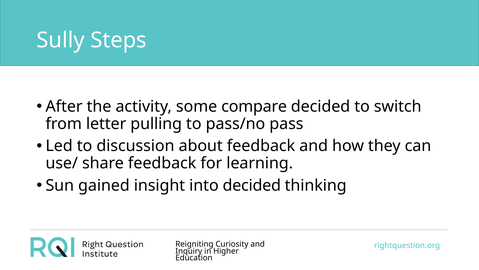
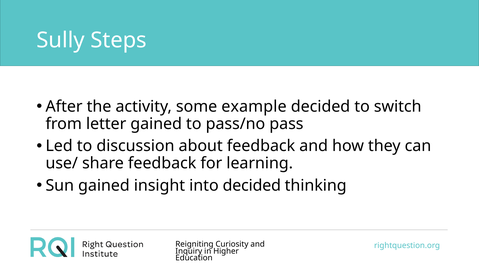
compare: compare -> example (254, 106)
letter pulling: pulling -> gained (156, 123)
